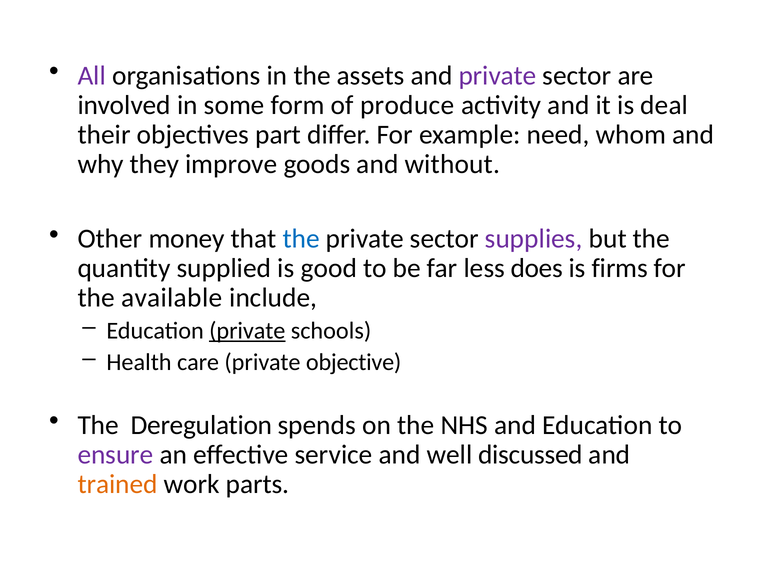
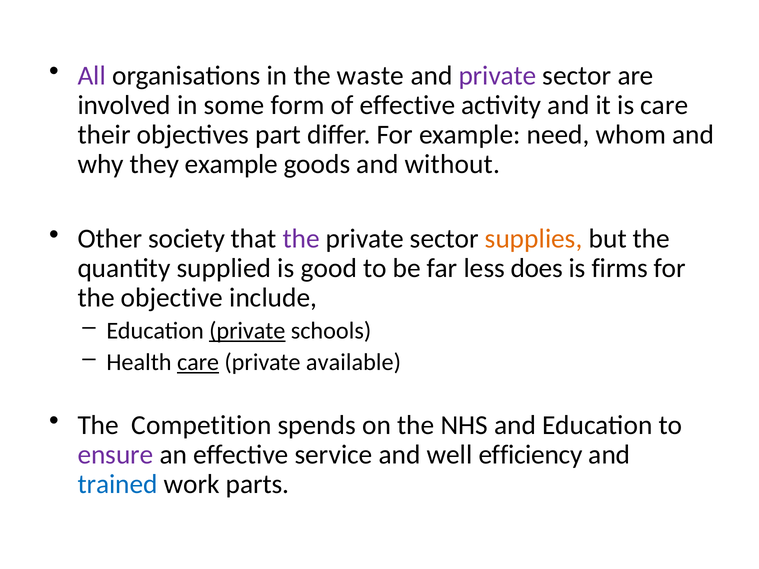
assets: assets -> waste (370, 76)
of produce: produce -> effective (407, 105)
is deal: deal -> care (664, 105)
they improve: improve -> example (231, 164)
money: money -> society (187, 239)
the colour: blue -> purple (301, 239)
supplies colour: purple -> orange (534, 239)
available: available -> objective (172, 298)
care underline: none -> present (198, 362)
objective: objective -> available (354, 362)
Deregulation: Deregulation -> Competition (201, 425)
discussed: discussed -> efficiency (531, 455)
trained colour: orange -> blue (118, 484)
